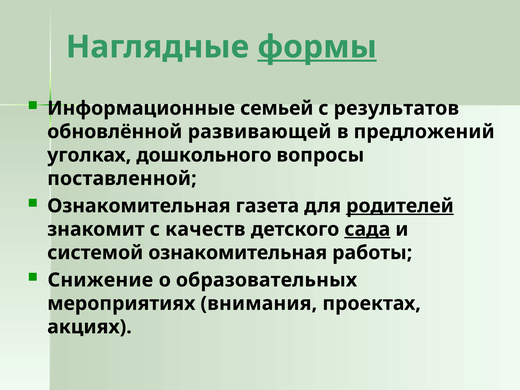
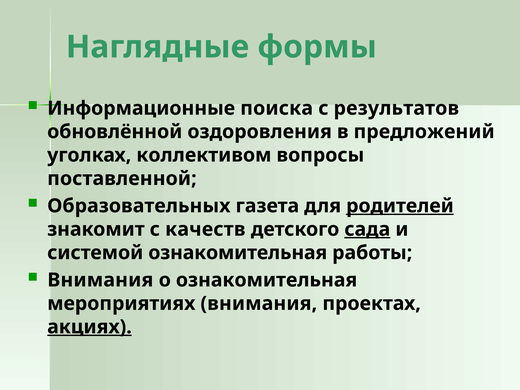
формы underline: present -> none (317, 47)
семьей: семьей -> поиска (277, 108)
развивающей: развивающей -> оздоровления (260, 132)
дошкольного: дошкольного -> коллективом (204, 155)
Ознакомительная: Ознакомительная -> Образовательных (139, 206)
Снижение: Снижение -> Внимания (100, 280)
о образовательных: образовательных -> ознакомительная (267, 280)
акциях underline: none -> present (89, 327)
